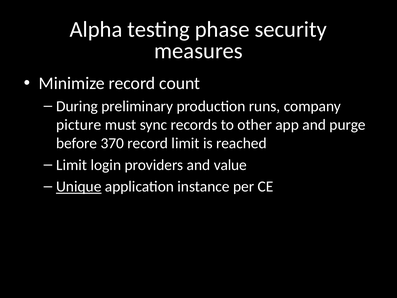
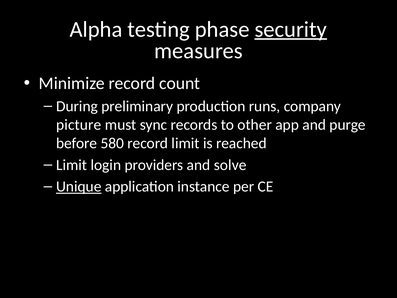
security underline: none -> present (291, 29)
370: 370 -> 580 (112, 143)
value: value -> solve (230, 165)
